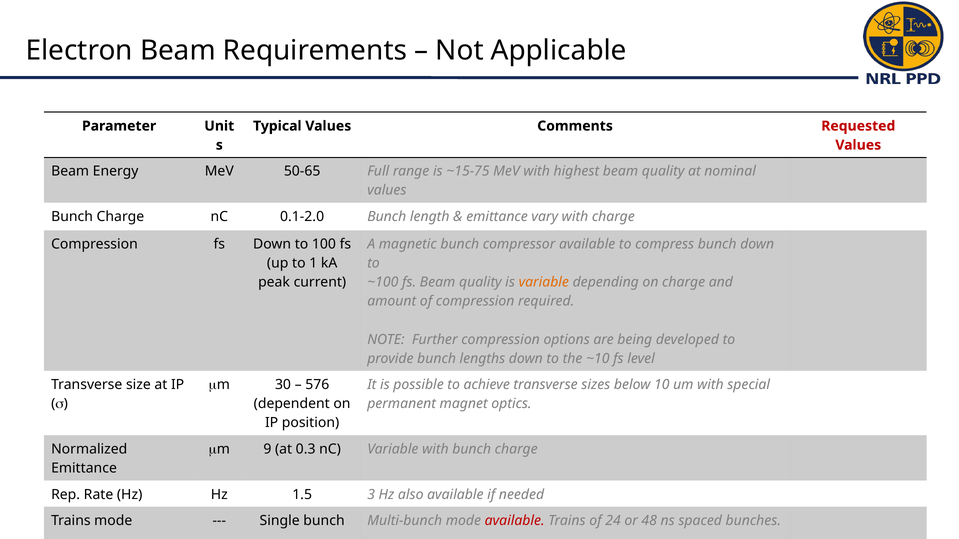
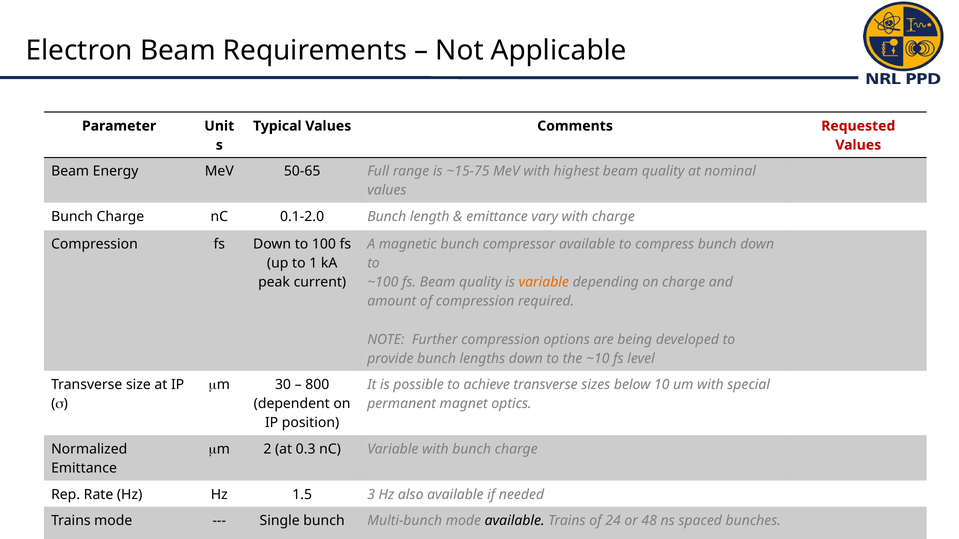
576: 576 -> 800 (317, 385)
9: 9 -> 2 (267, 449)
available colour: red -> black (515, 521)
